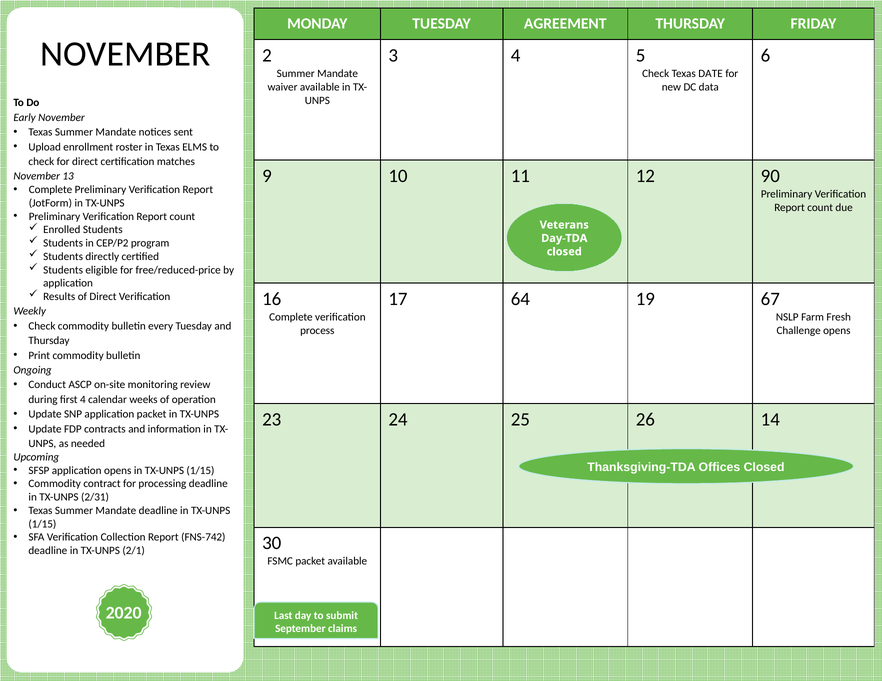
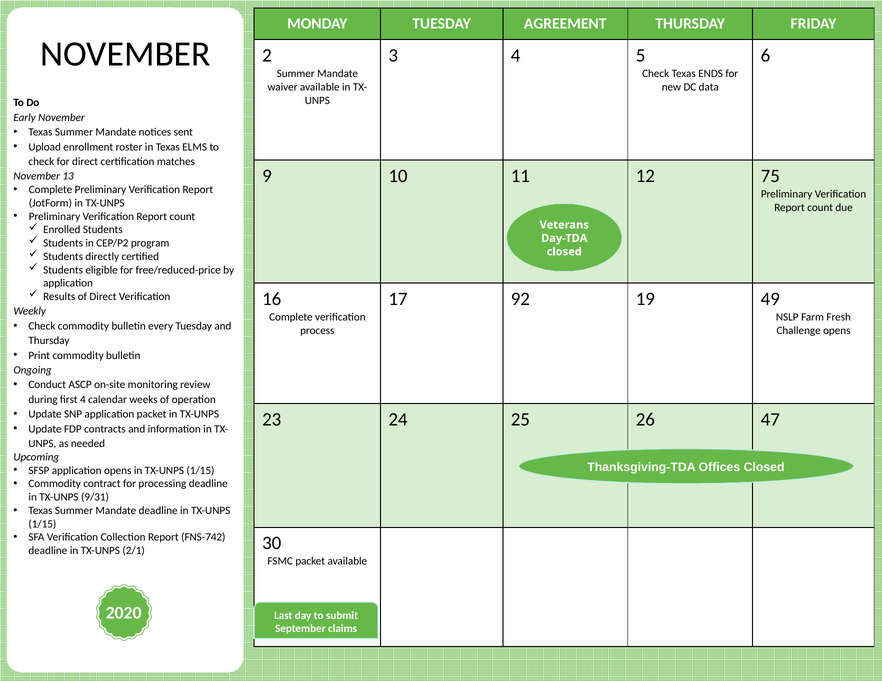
DATE: DATE -> ENDS (711, 74)
90: 90 -> 75 (770, 176)
64: 64 -> 92 (520, 299)
67: 67 -> 49 (770, 299)
14: 14 -> 47 (770, 420)
2/31: 2/31 -> 9/31 (95, 497)
